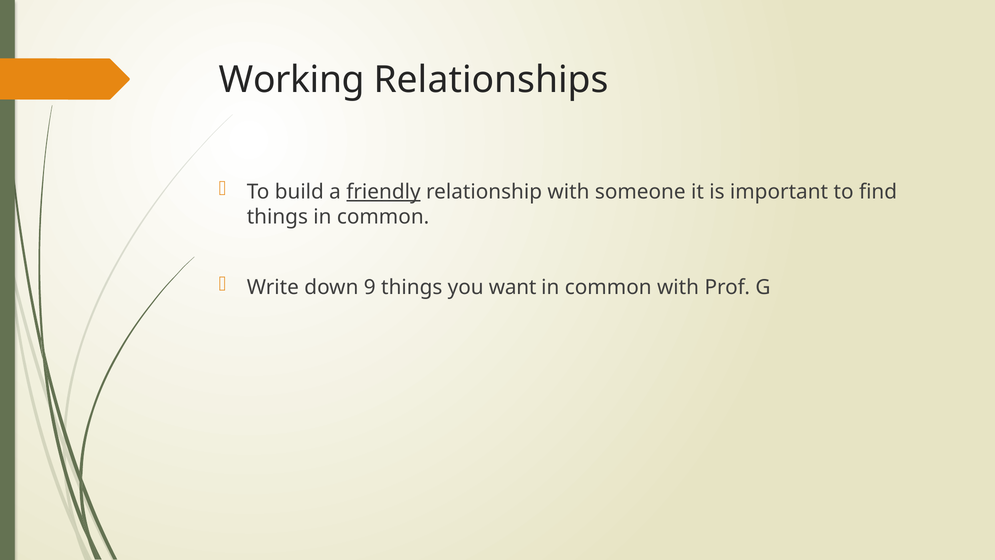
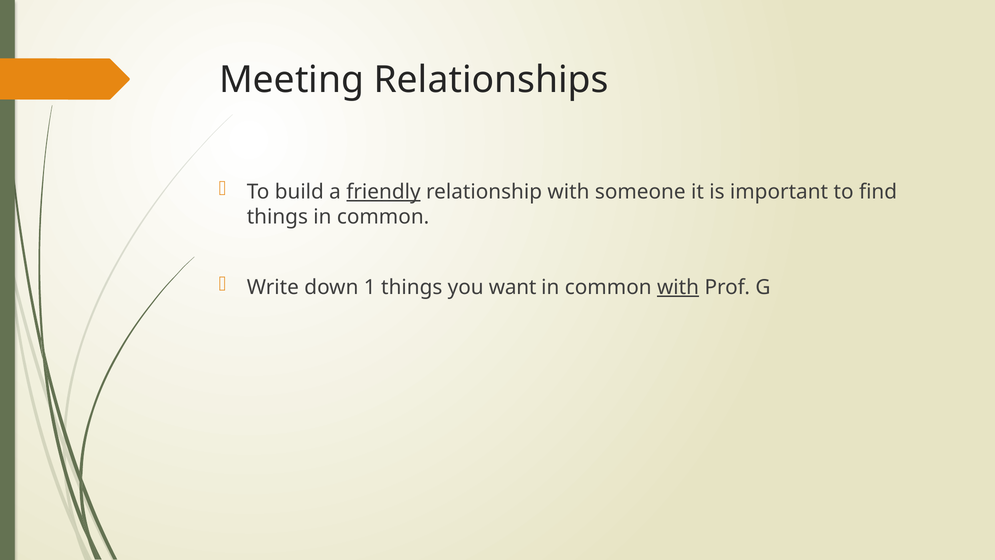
Working: Working -> Meeting (292, 80)
9: 9 -> 1 (370, 287)
with underline: none -> present (678, 287)
